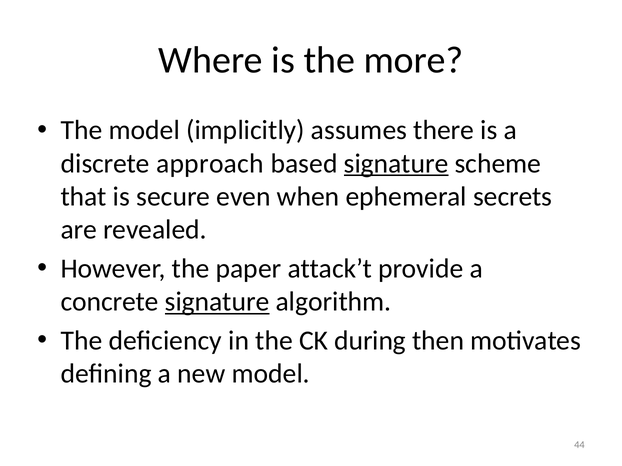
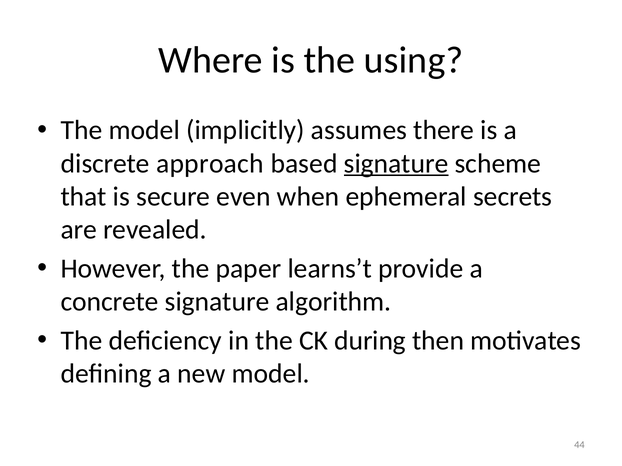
more: more -> using (413, 60)
attack’t: attack’t -> learns’t (330, 269)
signature underline: present -> none (217, 302)
